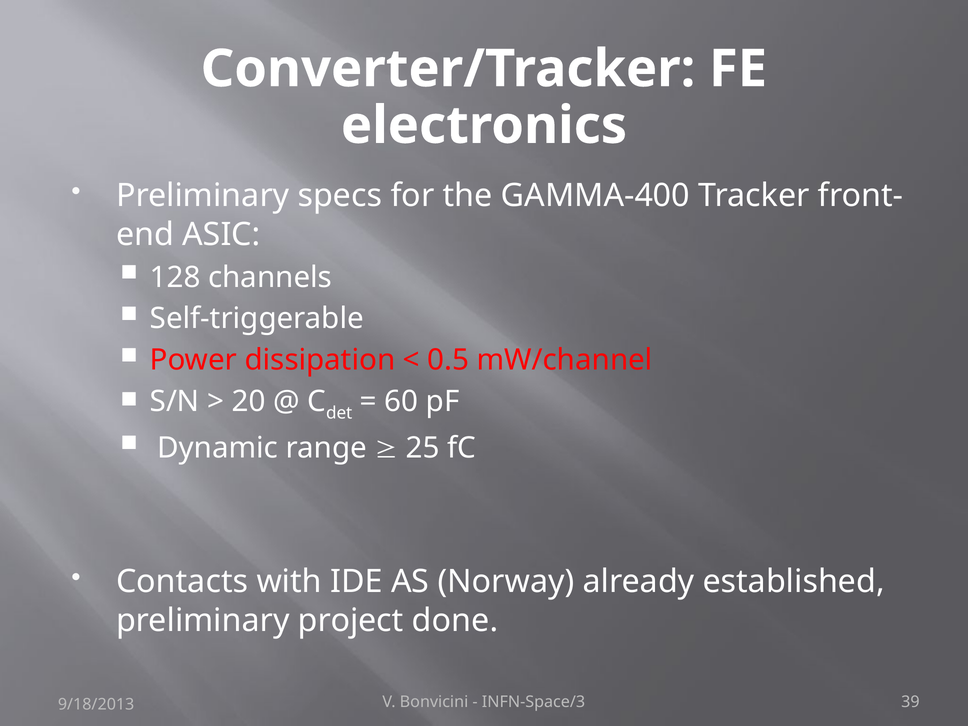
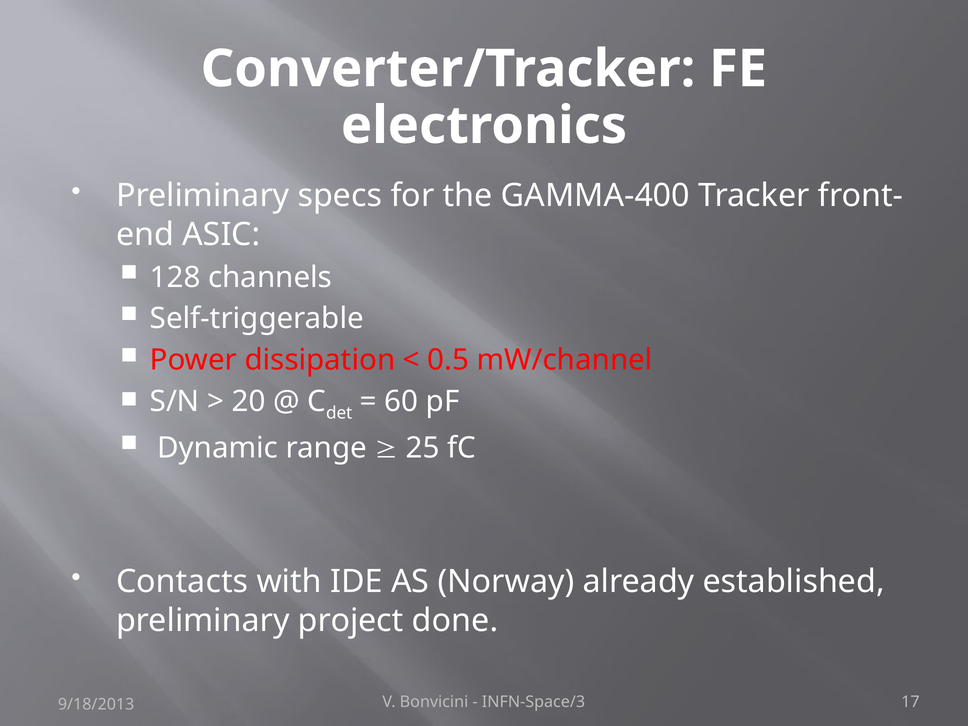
39: 39 -> 17 (910, 702)
